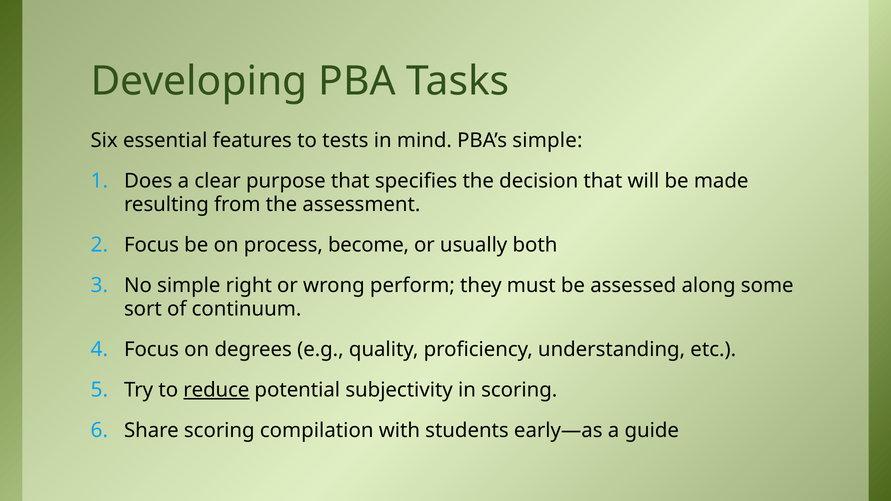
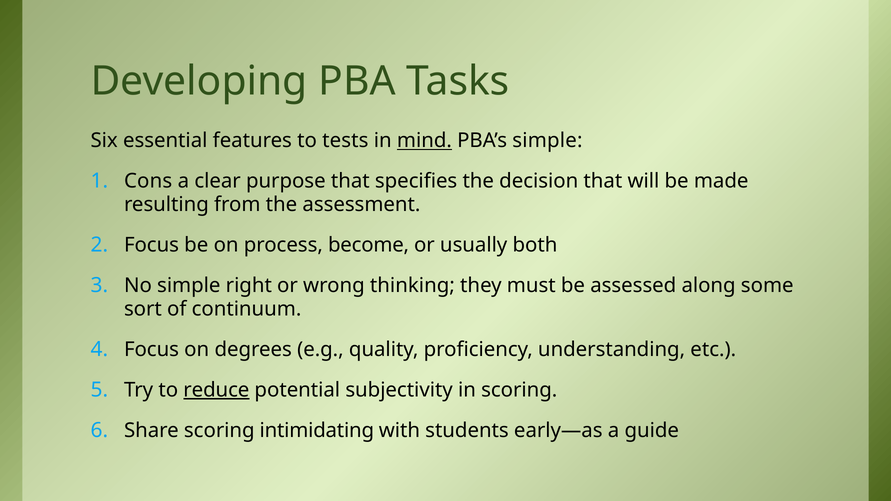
mind underline: none -> present (424, 141)
Does: Does -> Cons (148, 181)
perform: perform -> thinking (412, 286)
compilation: compilation -> intimidating (317, 431)
